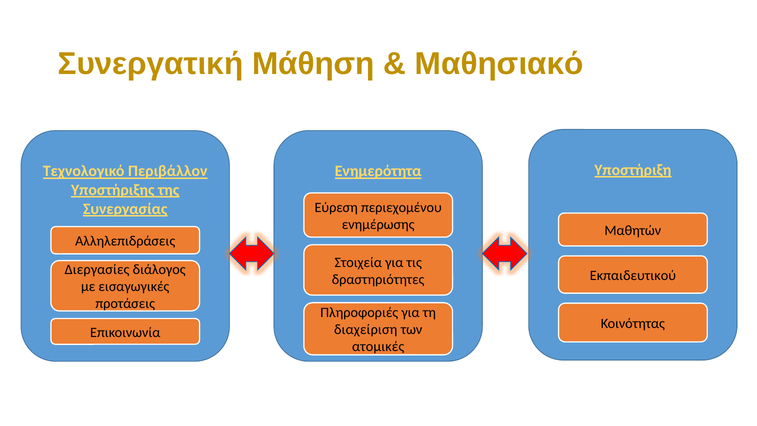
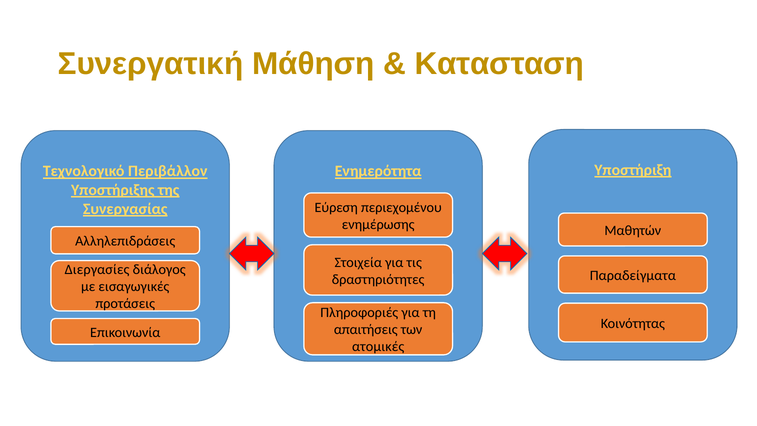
Μαθησιακό: Μαθησιακό -> Κατασταση (499, 64)
Εκπαιδευτικού: Εκπαιδευτικού -> Παραδείγματα (633, 275)
διαχείριση: διαχείριση -> απαιτήσεις (366, 330)
